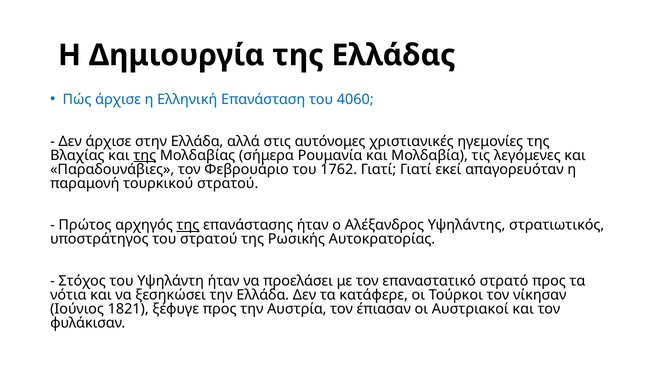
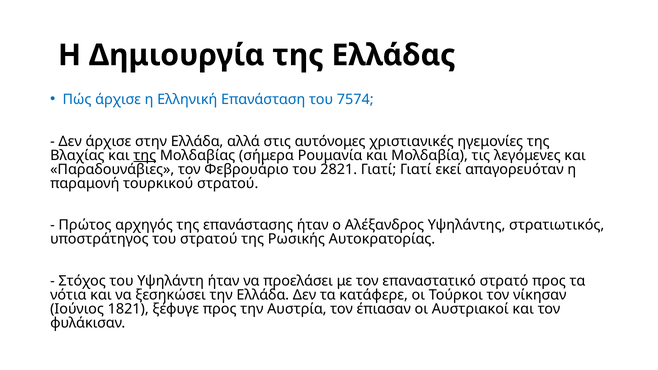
4060: 4060 -> 7574 (355, 100)
1762: 1762 -> 2821 (339, 169)
της underline: present -> none (188, 225)
